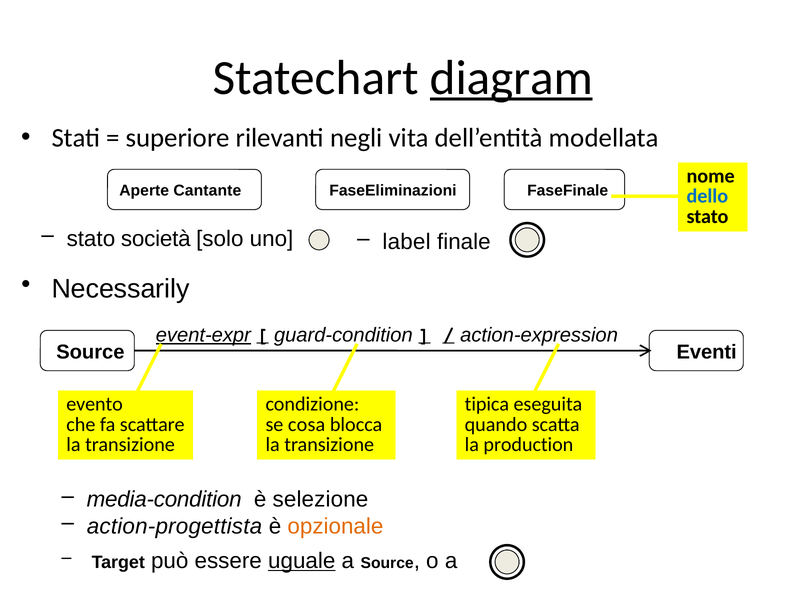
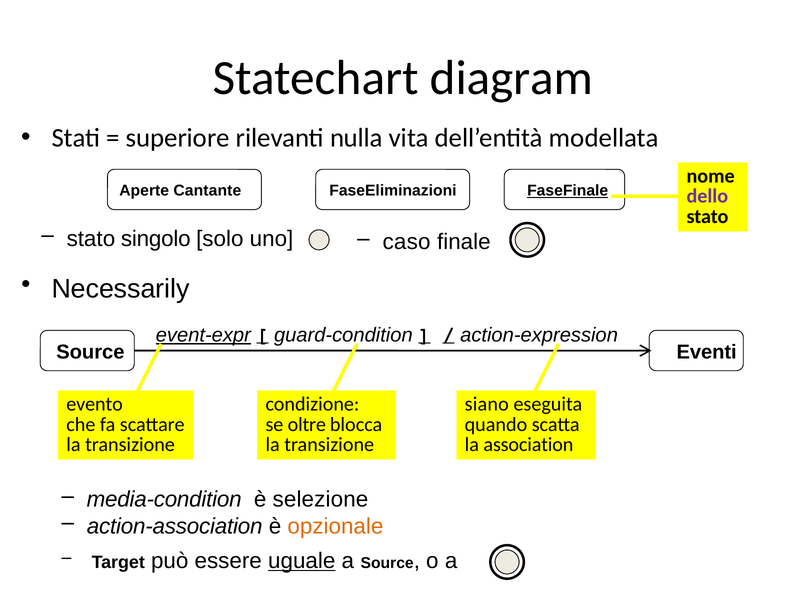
diagram underline: present -> none (511, 78)
negli: negli -> nulla (356, 138)
FaseFinale underline: none -> present (568, 191)
dello colour: blue -> purple (707, 196)
società: società -> singolo (156, 239)
label: label -> caso (407, 242)
tipica: tipica -> siano (487, 405)
cosa: cosa -> oltre (307, 425)
production: production -> association (528, 445)
action-progettista: action-progettista -> action-association (175, 527)
